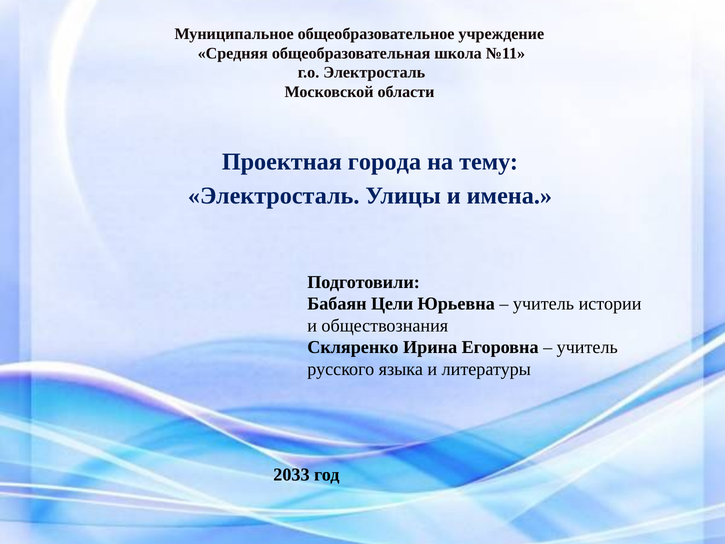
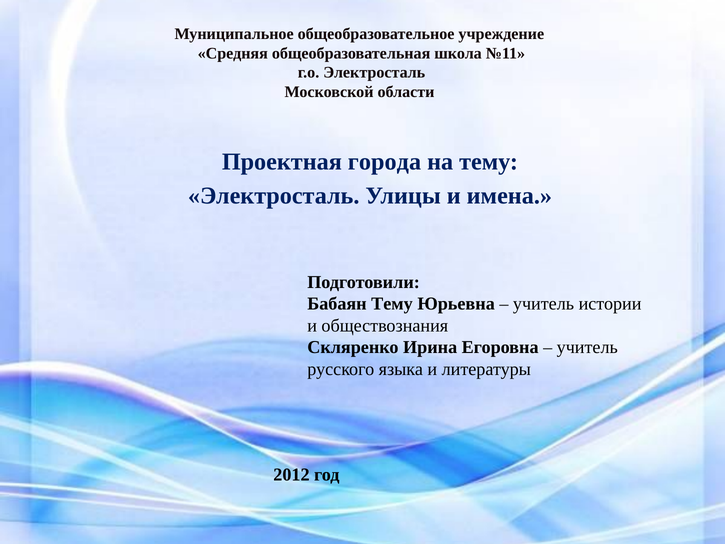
Бабаян Цели: Цели -> Тему (392, 304)
2033: 2033 -> 2012 (291, 474)
